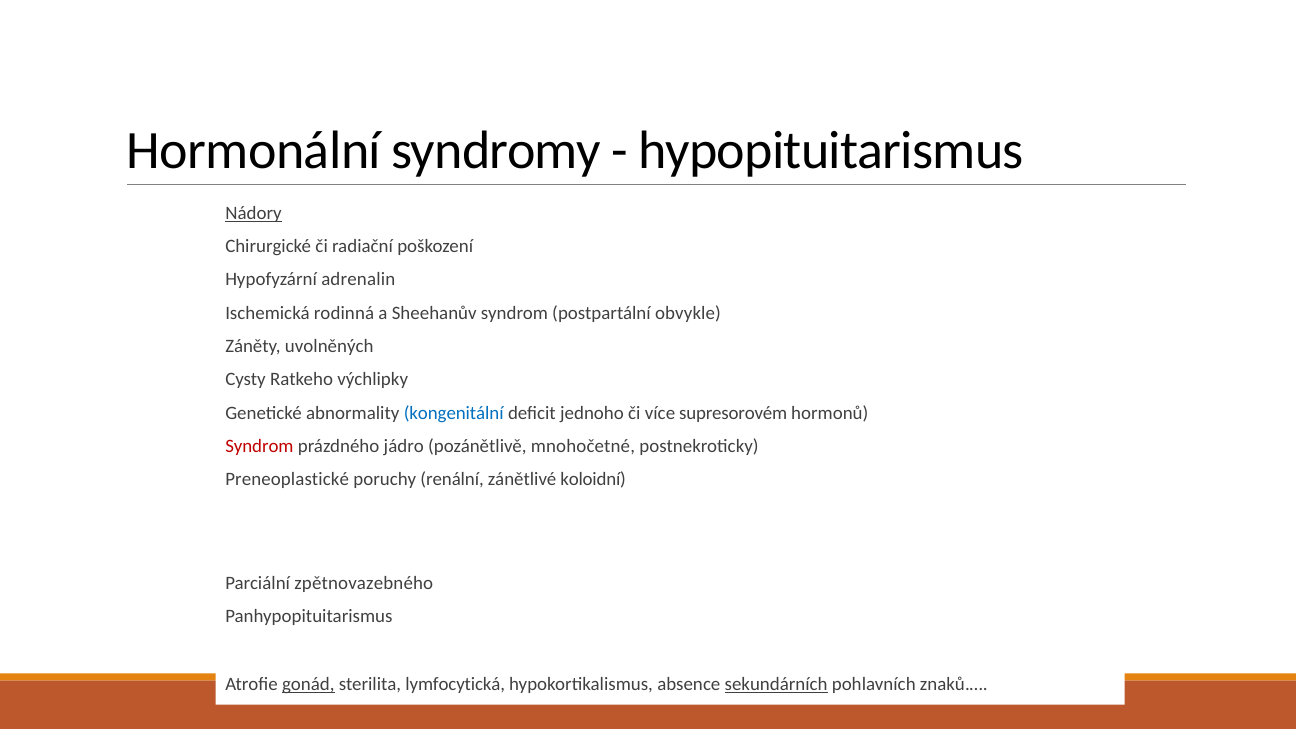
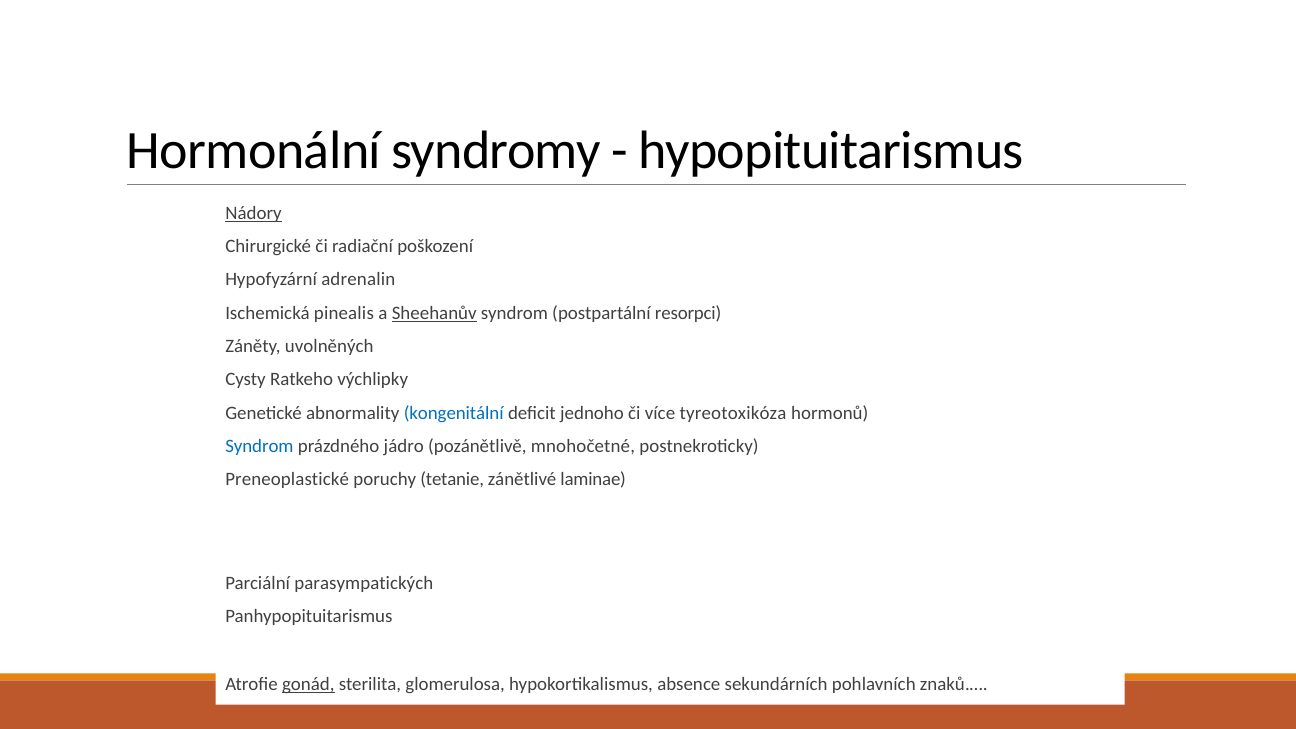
rodinná: rodinná -> pinealis (344, 313)
Sheehanův underline: none -> present (434, 313)
obvykle: obvykle -> resorpci (688, 313)
supresorovém: supresorovém -> tyreotoxikóza (733, 413)
Syndrom colour: red -> blue (259, 446)
renální: renální -> tetanie (452, 479)
koloidní: koloidní -> laminae (593, 479)
zpětnovazebného: zpětnovazebného -> parasympatických (364, 583)
lymfocytická: lymfocytická -> glomerulosa (455, 685)
sekundárních underline: present -> none (776, 685)
